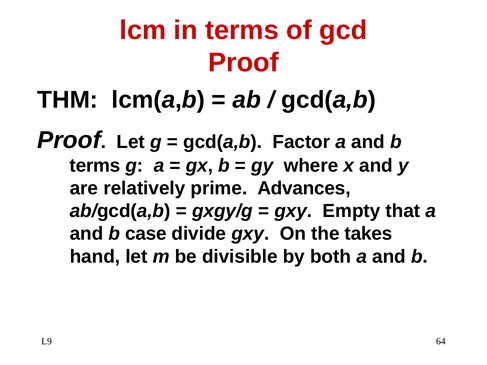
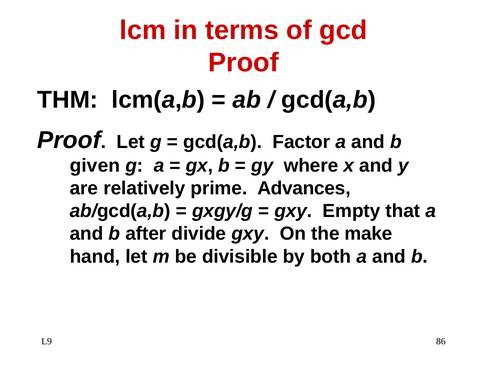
terms: terms -> given (95, 166)
case: case -> after (146, 234)
takes: takes -> make (368, 234)
64: 64 -> 86 (441, 342)
